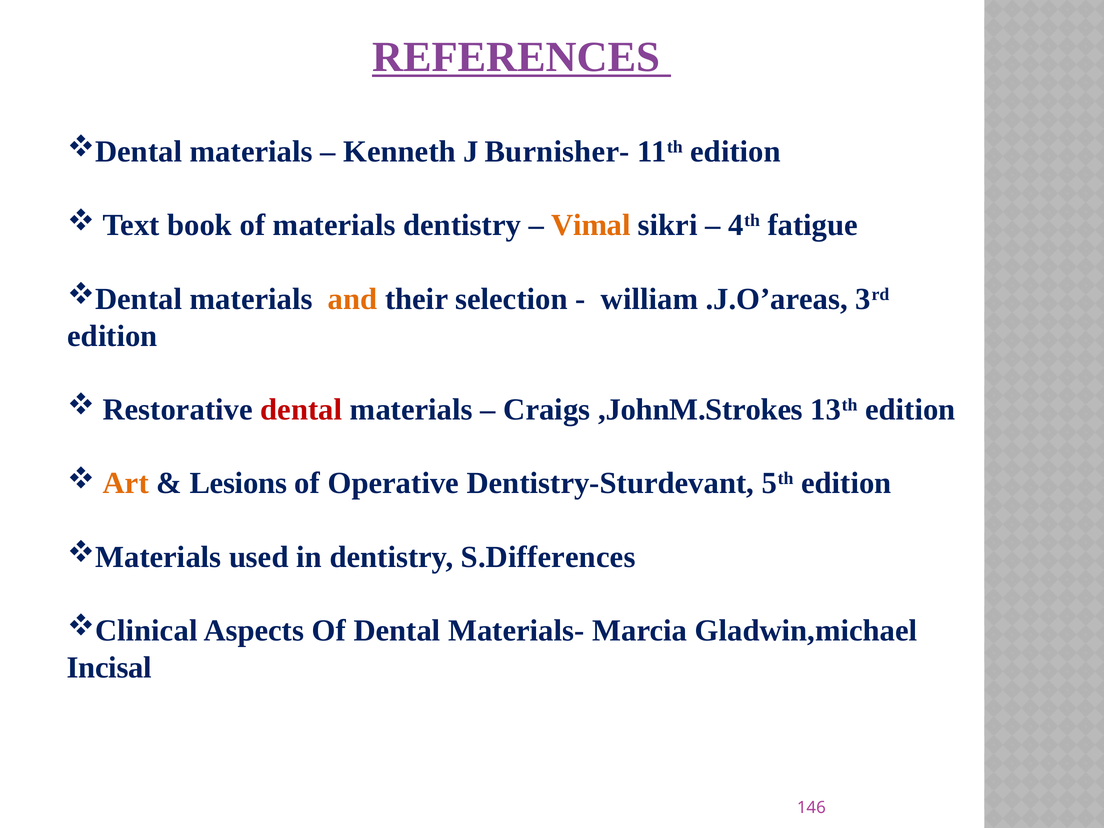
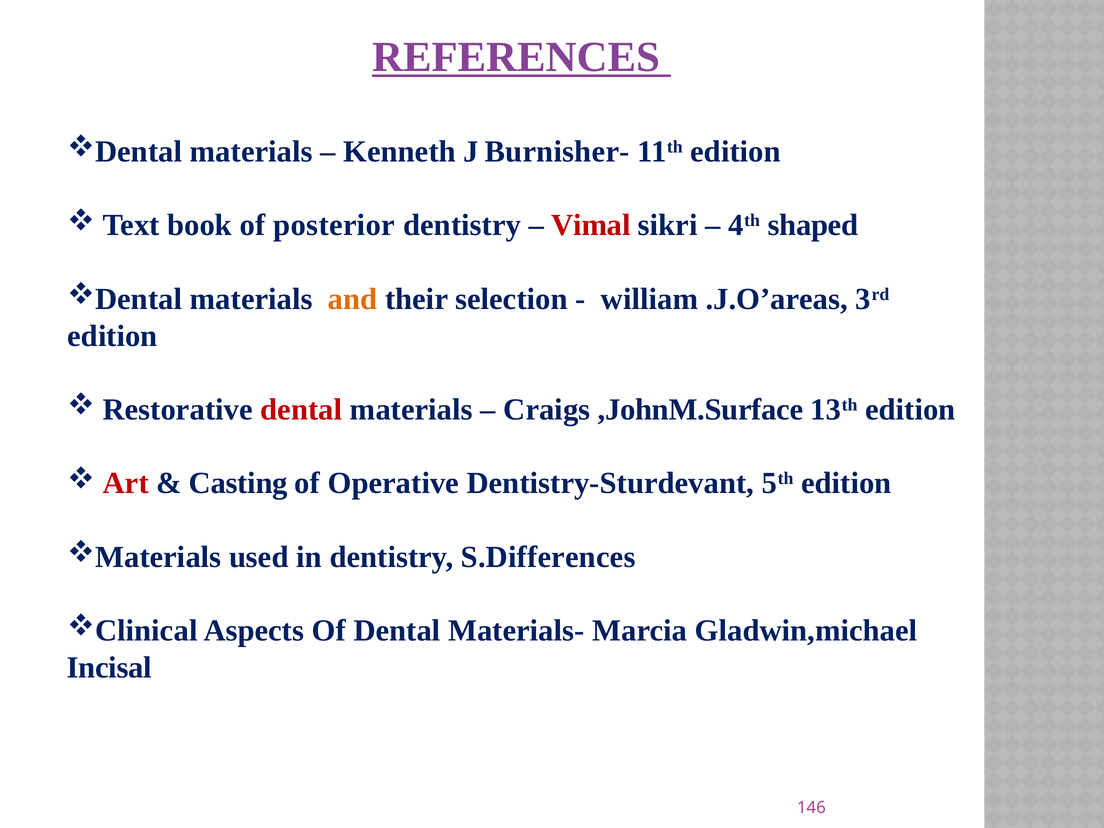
of materials: materials -> posterior (334, 225)
Vimal colour: orange -> red (591, 225)
fatigue: fatigue -> shaped (813, 225)
,JohnM.Strokes: ,JohnM.Strokes -> ,JohnM.Surface (701, 410)
Art colour: orange -> red (126, 483)
Lesions: Lesions -> Casting (238, 483)
